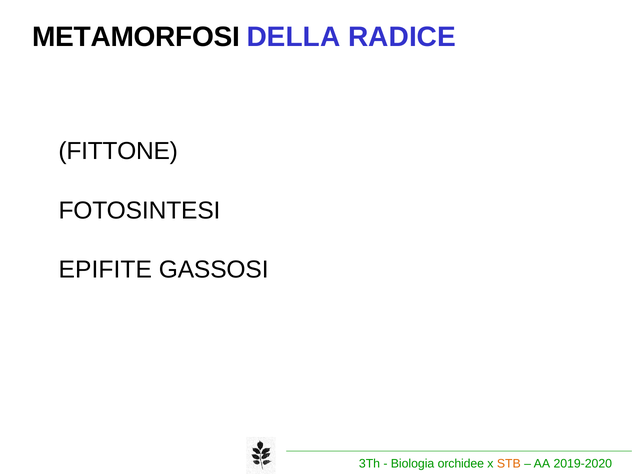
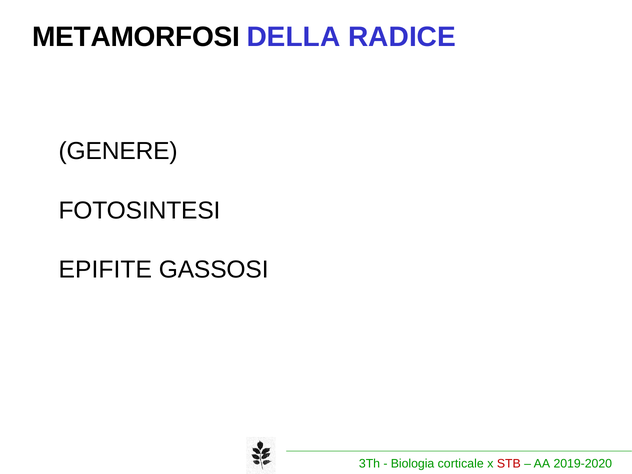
FITTONE: FITTONE -> GENERE (118, 151)
orchidee: orchidee -> corticale (461, 464)
STB colour: orange -> red (509, 464)
